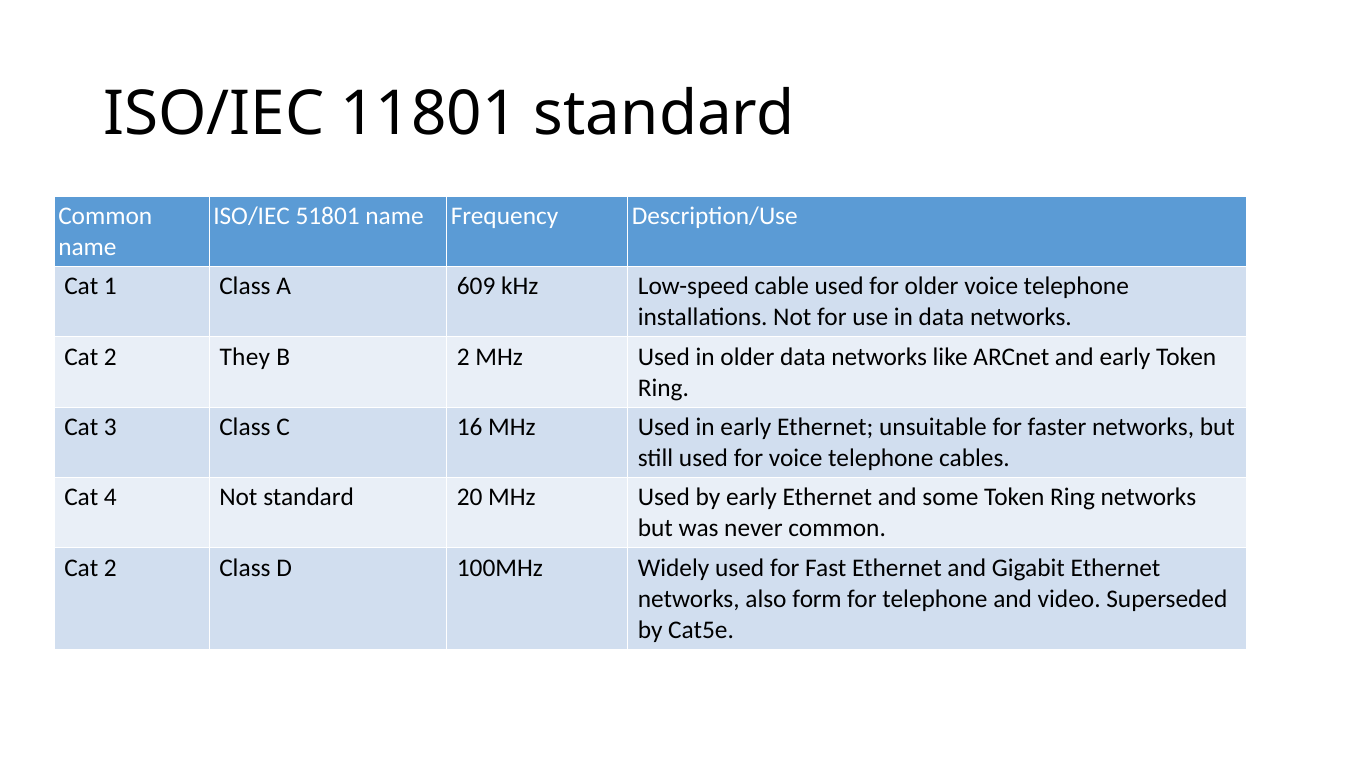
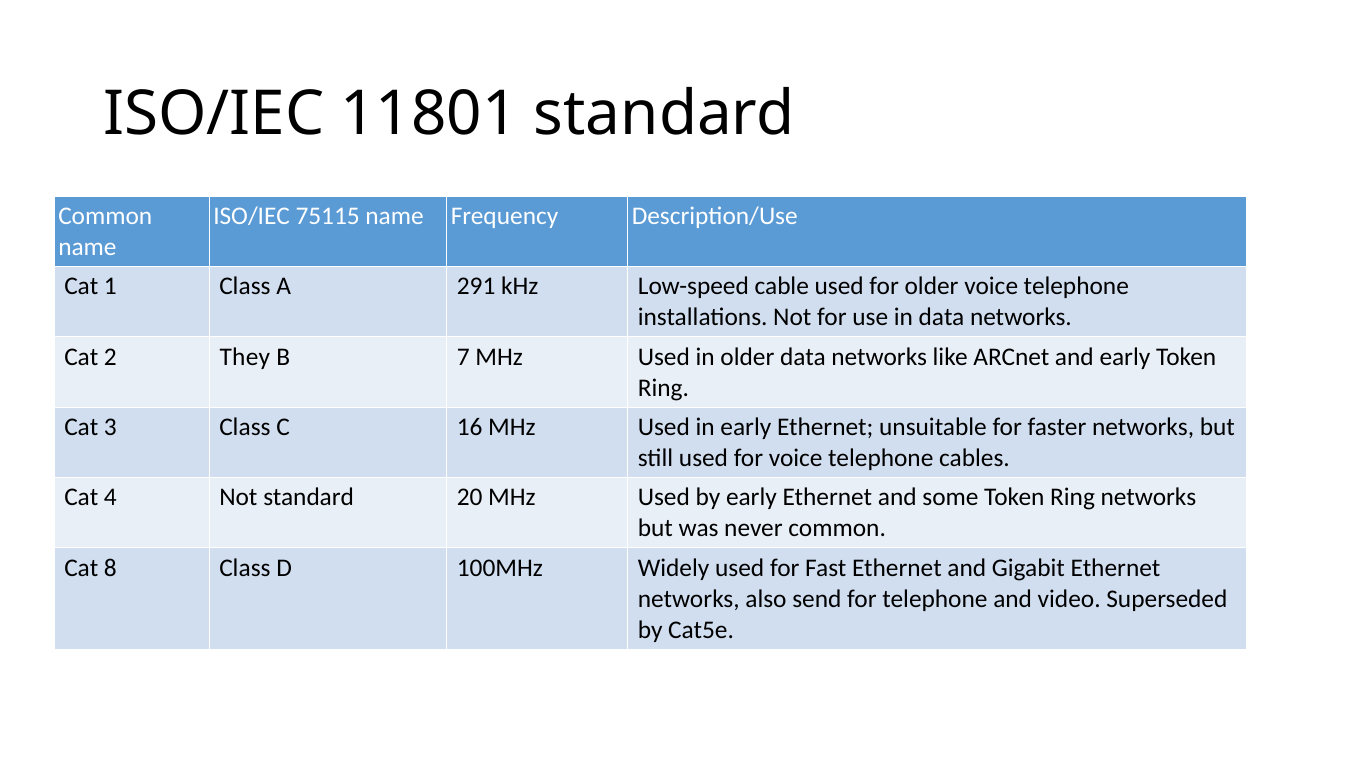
51801: 51801 -> 75115 (328, 216)
609: 609 -> 291 (476, 286)
B 2: 2 -> 7 (463, 357)
2: 2 -> 8 (110, 568)
form: form -> send (817, 599)
